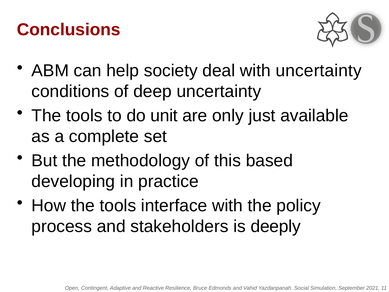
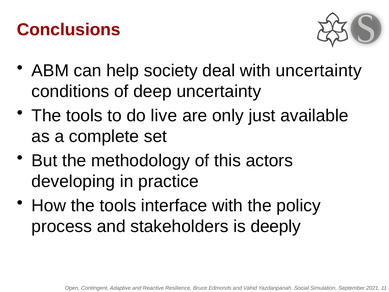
unit: unit -> live (164, 116)
based: based -> actors (269, 161)
